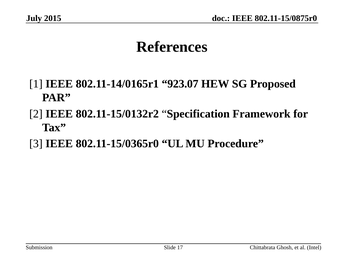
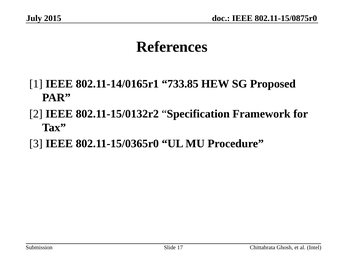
923.07: 923.07 -> 733.85 (180, 84)
